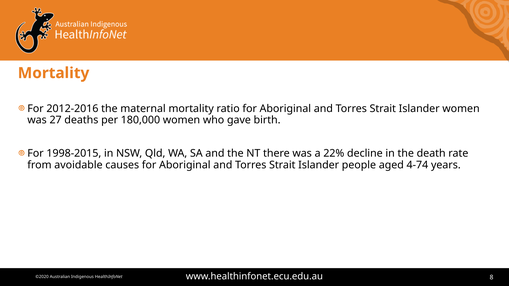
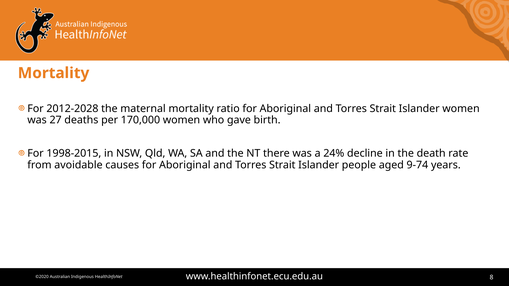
2012-2016: 2012-2016 -> 2012-2028 (72, 109)
180,000: 180,000 -> 170,000 (140, 120)
22%: 22% -> 24% (334, 154)
4-74: 4-74 -> 9-74 (417, 165)
